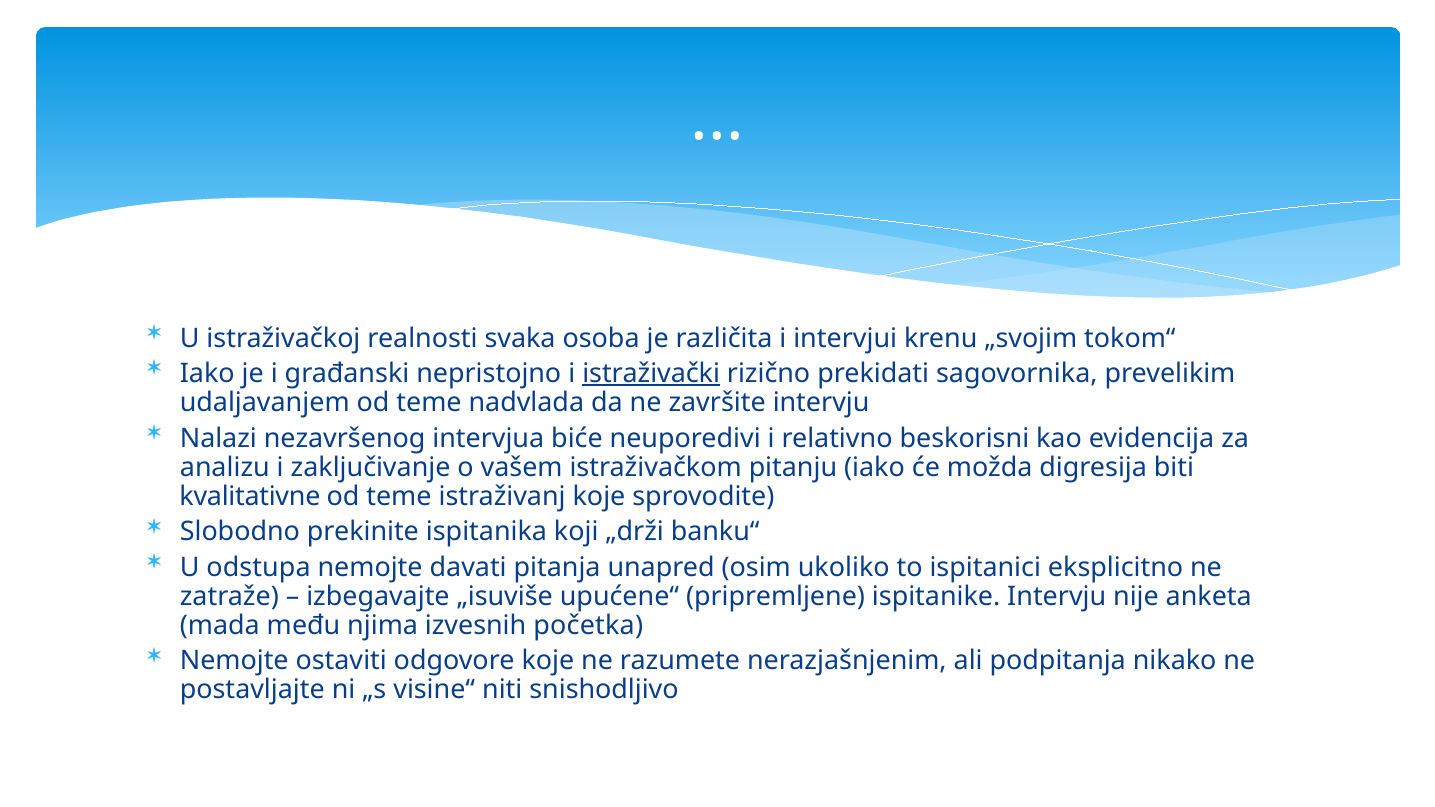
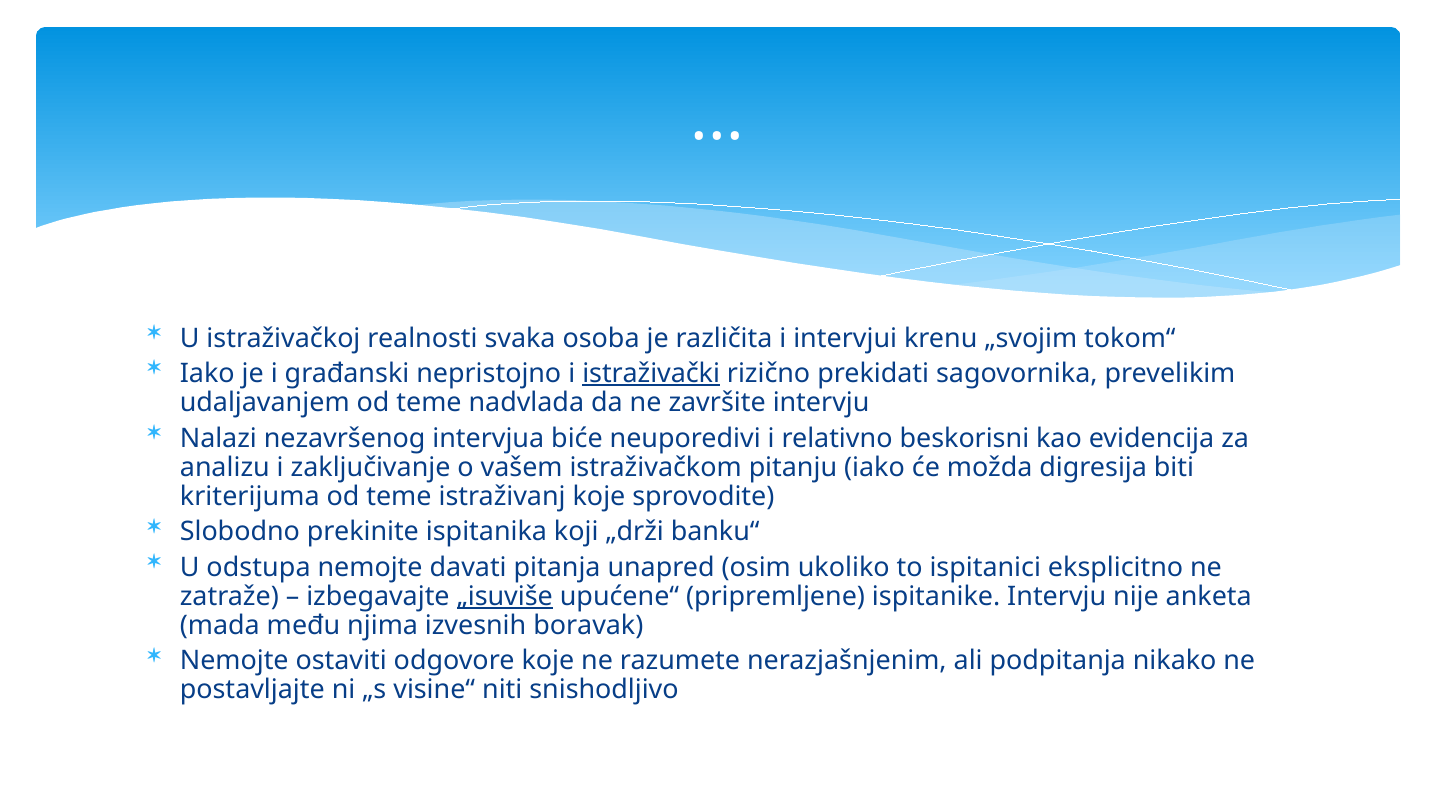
kvalitativne: kvalitativne -> kriterijuma (250, 497)
„isuviše underline: none -> present (505, 597)
početka: početka -> boravak (588, 626)
